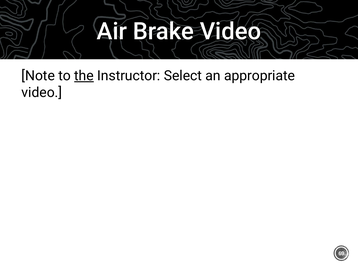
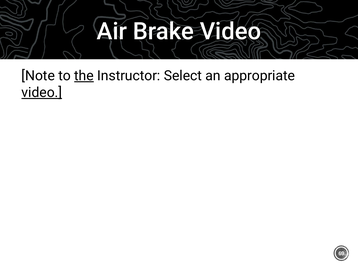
video underline: none -> present (42, 92)
